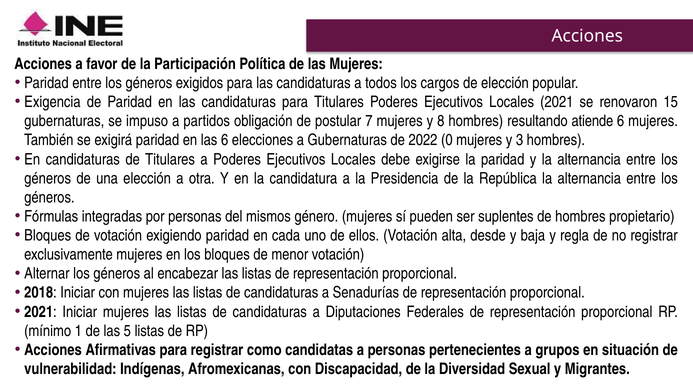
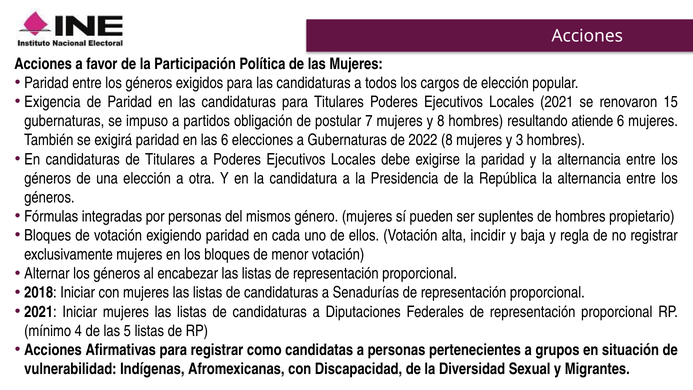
2022 0: 0 -> 8 (447, 140)
desde: desde -> incidir (488, 235)
1: 1 -> 4 (78, 331)
